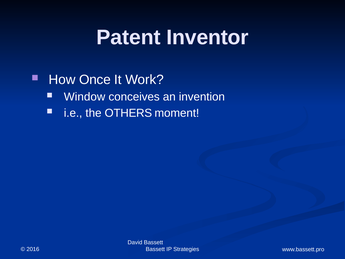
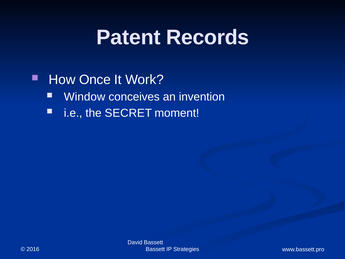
Inventor: Inventor -> Records (208, 37)
OTHERS: OTHERS -> SECRET (128, 113)
